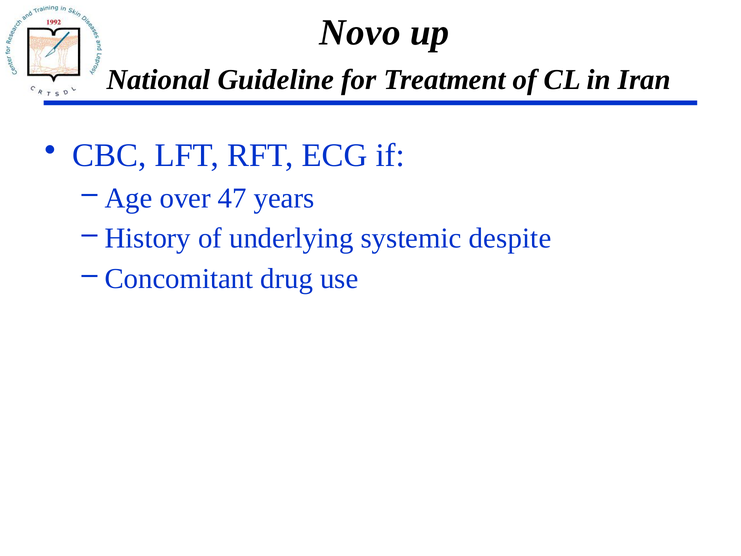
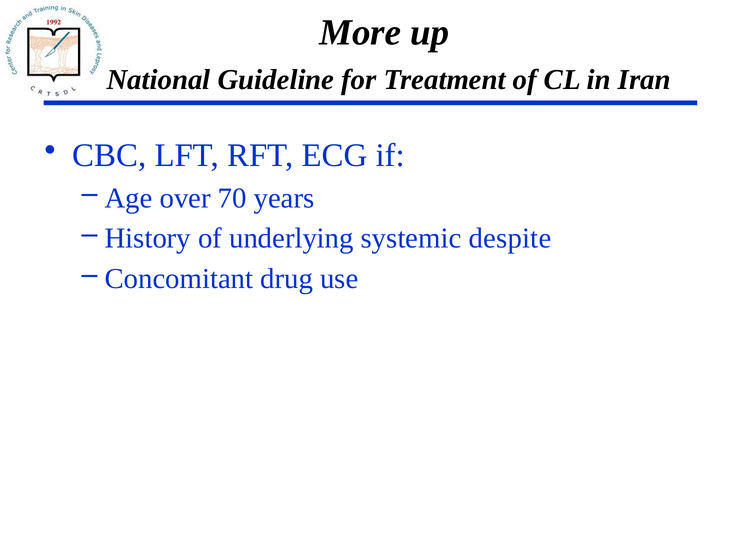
Novo: Novo -> More (360, 32)
47: 47 -> 70 (232, 198)
